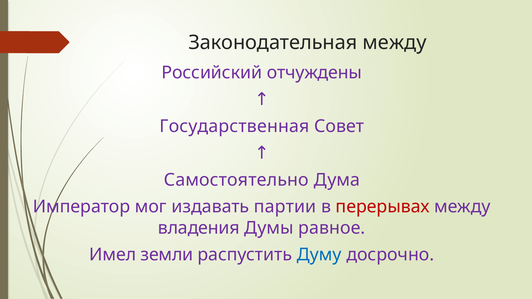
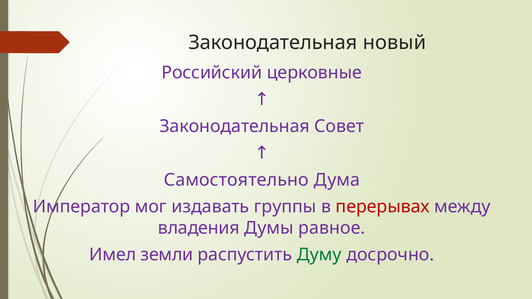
Законодательная между: между -> новый (395, 43)
отчуждены: отчуждены -> церковные (314, 73)
Государственная: Государственная -> Законодательная (235, 126)
партии: партии -> группы (285, 207)
Думу colour: blue -> green (319, 255)
